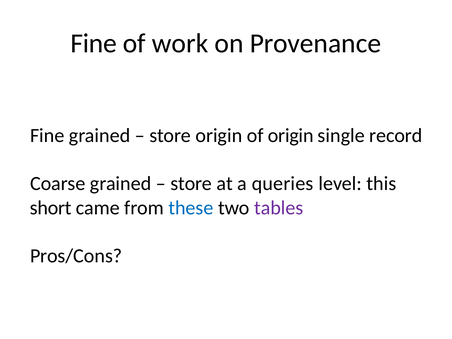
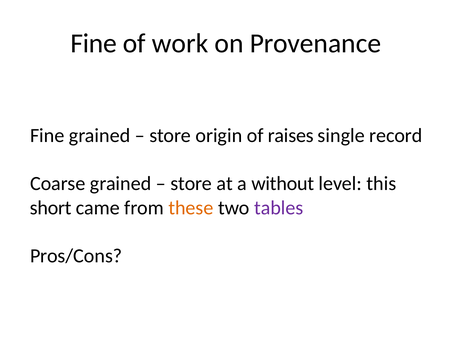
of origin: origin -> raises (291, 135)
queries: queries -> without (283, 184)
these colour: blue -> orange (191, 208)
